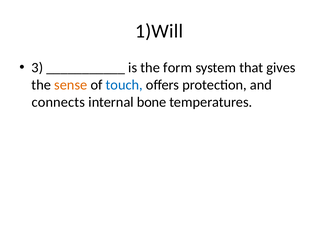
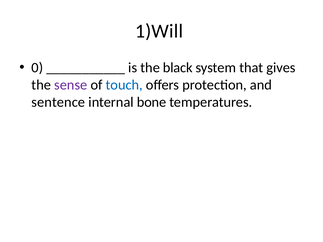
3: 3 -> 0 (37, 68)
form: form -> black (178, 68)
sense colour: orange -> purple (71, 85)
connects: connects -> sentence (58, 102)
